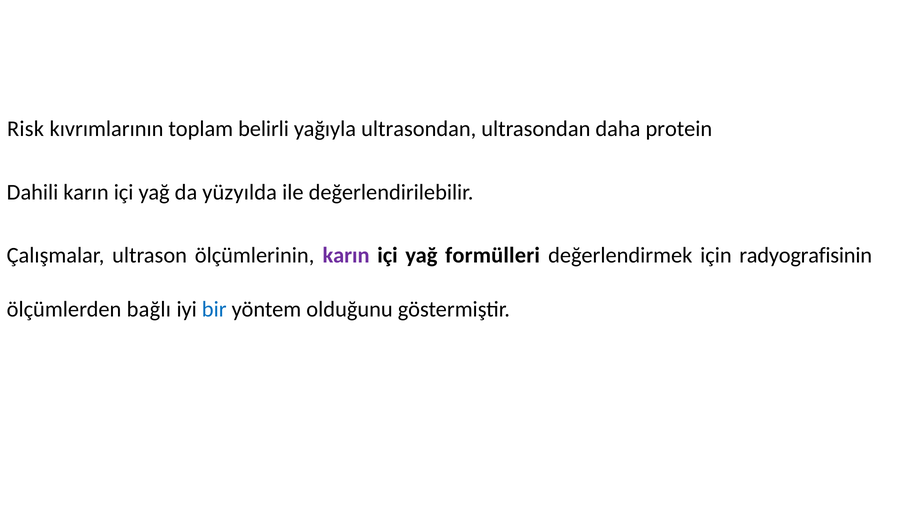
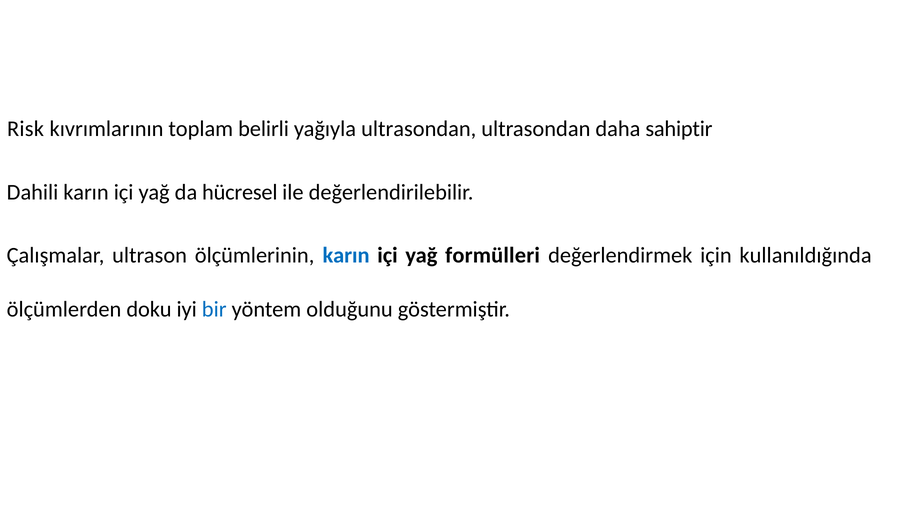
protein: protein -> sahiptir (679, 129)
yüzyılda: yüzyılda -> hücresel (240, 192)
karın colour: purple -> blue (346, 255)
radyografisinin: radyografisinin -> kullanıldığında (806, 255)
bağlı: bağlı -> doku (149, 309)
